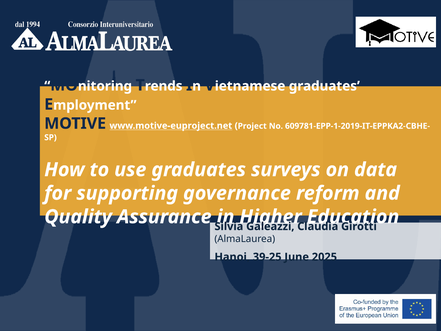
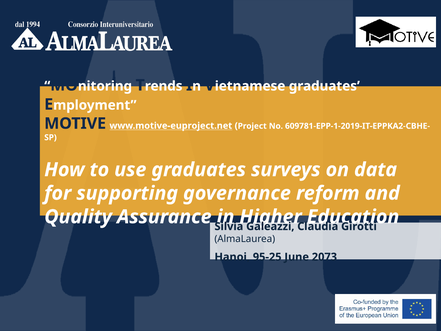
39-25: 39-25 -> 95-25 (267, 257)
2025: 2025 -> 2073 (324, 257)
